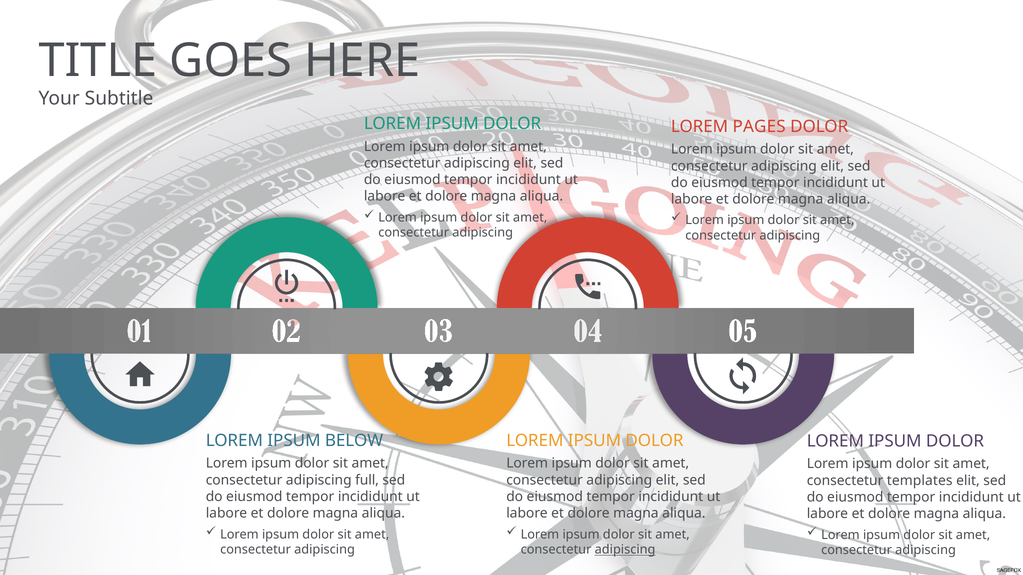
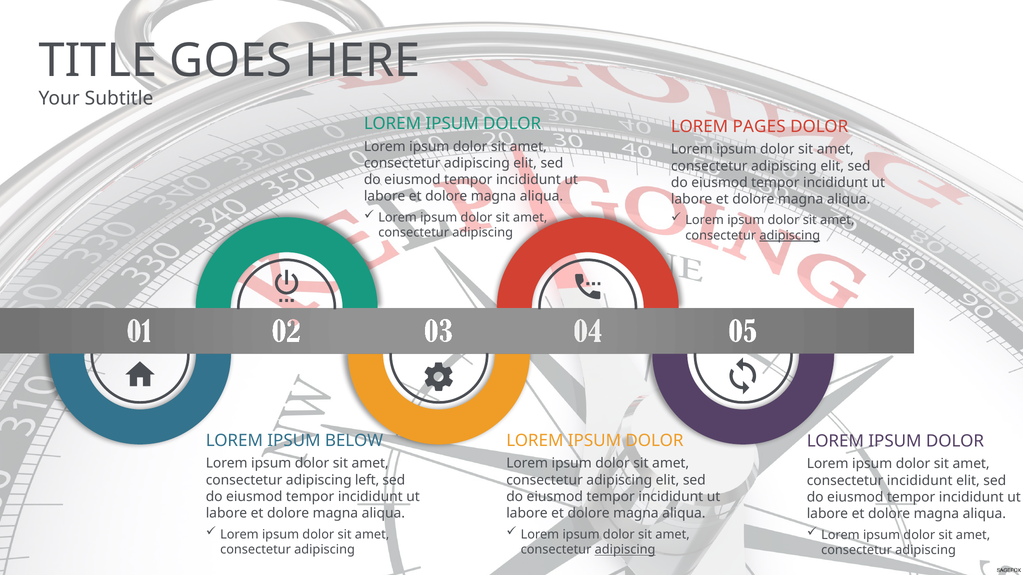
adipiscing underline: none -> present (790, 236)
full: full -> left (367, 480)
consectetur templates: templates -> incididunt (920, 481)
